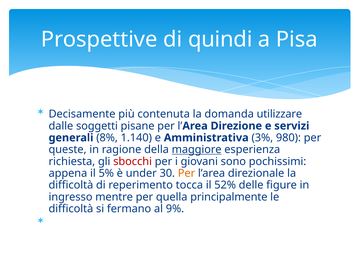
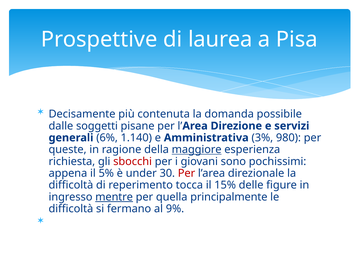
quindi: quindi -> laurea (220, 39)
utilizzare: utilizzare -> possibile (279, 114)
8%: 8% -> 6% (107, 138)
Per colour: orange -> red (187, 173)
52%: 52% -> 15% (225, 185)
mentre underline: none -> present (114, 197)
